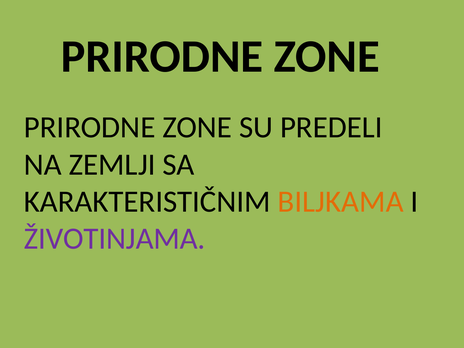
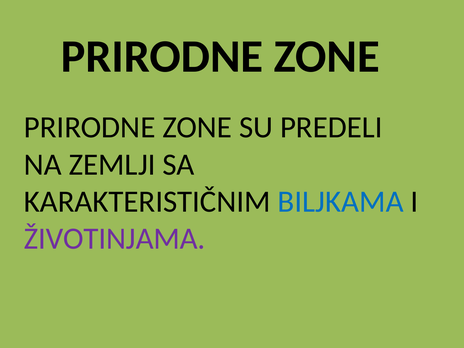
BILJKAMA colour: orange -> blue (341, 202)
